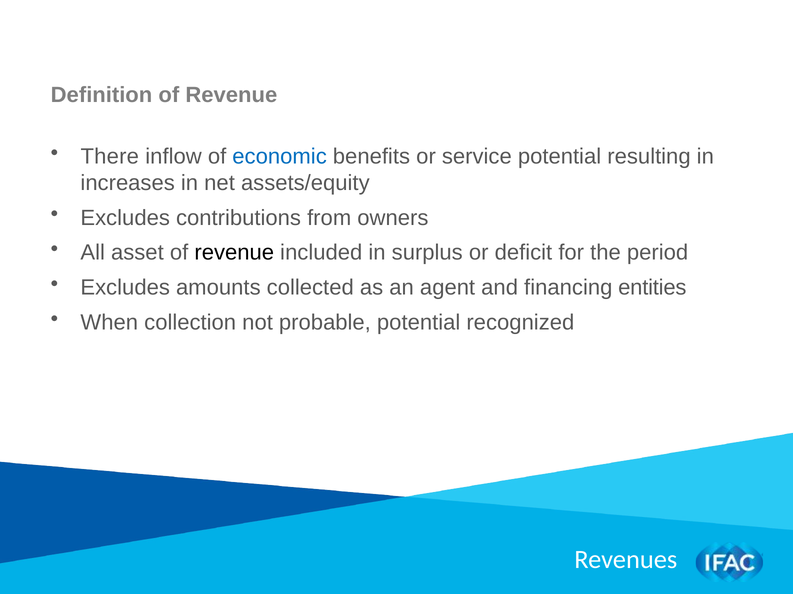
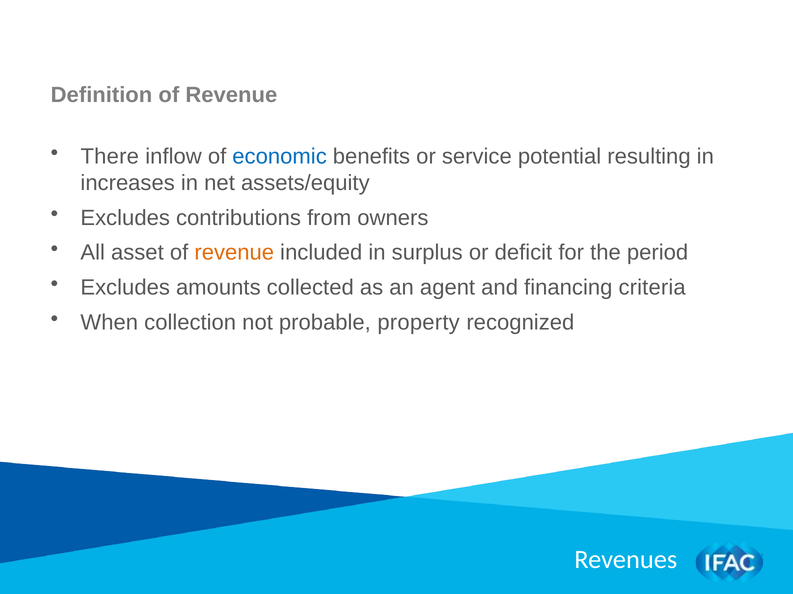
revenue colour: black -> orange (234, 253)
entities: entities -> criteria (652, 288)
probable potential: potential -> property (419, 323)
